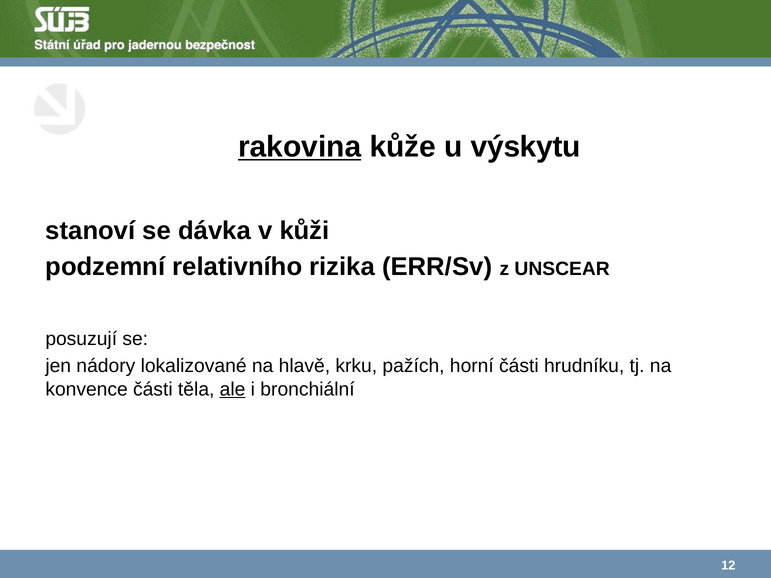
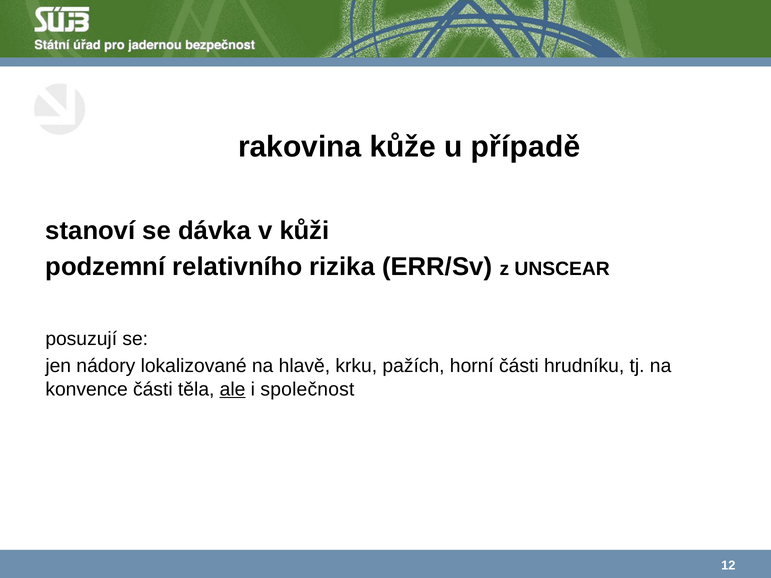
rakovina underline: present -> none (300, 147)
výskytu: výskytu -> případě (526, 147)
bronchiální: bronchiální -> společnost (307, 389)
